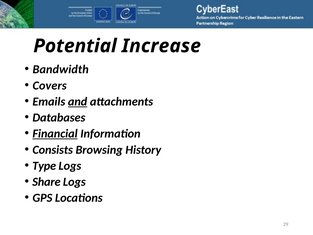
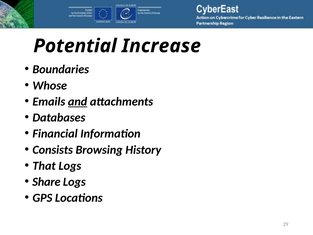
Bandwidth: Bandwidth -> Boundaries (61, 69)
Covers: Covers -> Whose (50, 85)
Financial underline: present -> none (55, 134)
Type: Type -> That (44, 166)
